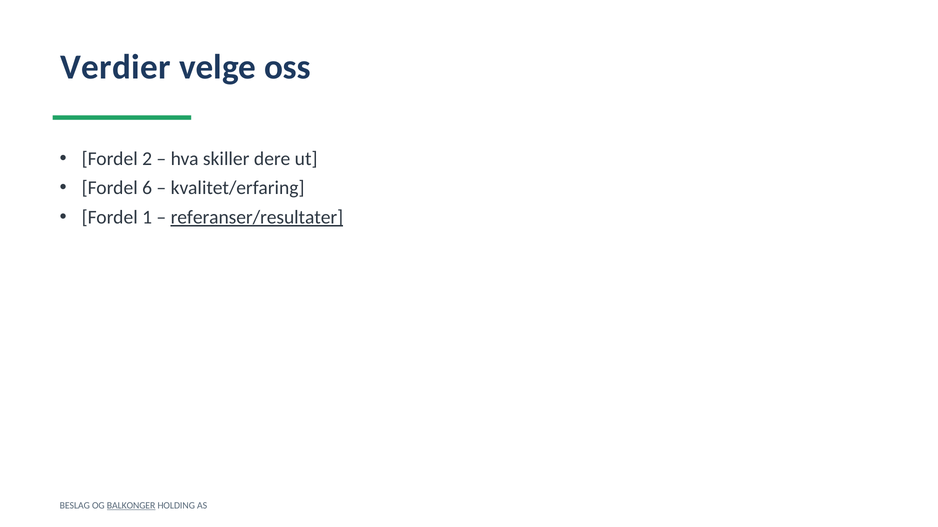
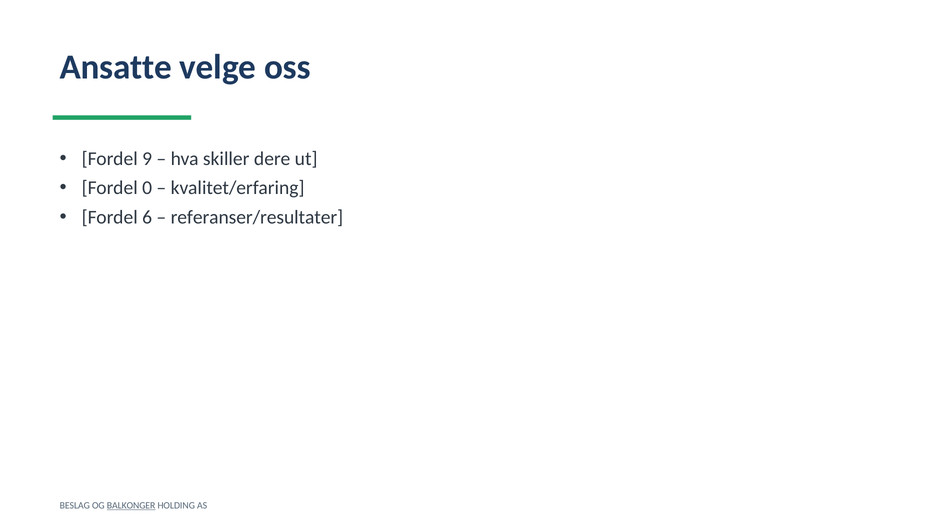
Verdier: Verdier -> Ansatte (116, 67)
2: 2 -> 9 (147, 159)
6: 6 -> 0 (147, 188)
1: 1 -> 6 (147, 218)
referanser/resultater underline: present -> none (257, 218)
